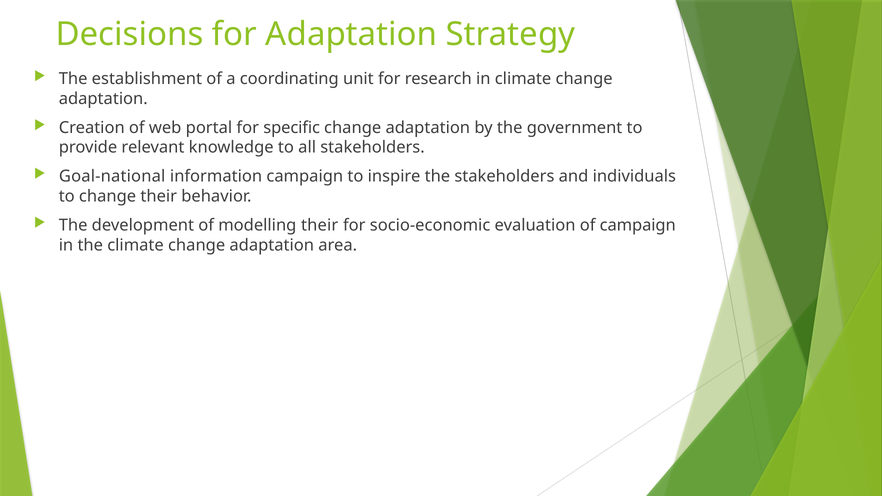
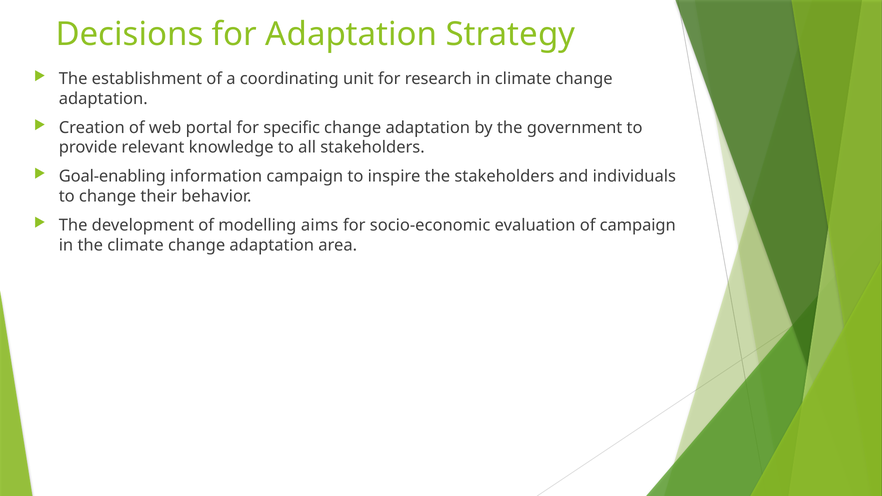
Goal-national: Goal-national -> Goal-enabling (112, 177)
modelling their: their -> aims (320, 225)
